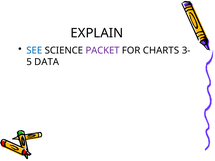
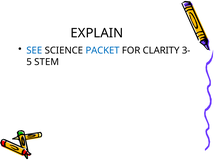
PACKET colour: purple -> blue (103, 50)
CHARTS: CHARTS -> CLARITY (161, 50)
DATA: DATA -> STEM (47, 62)
